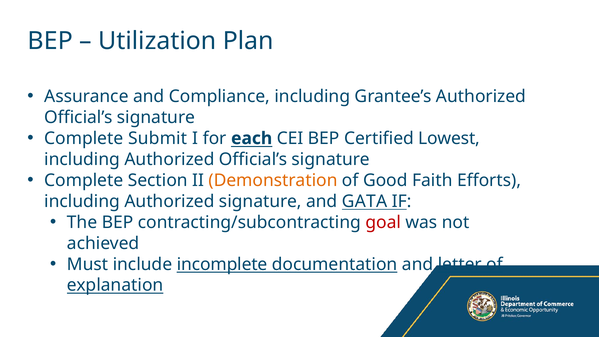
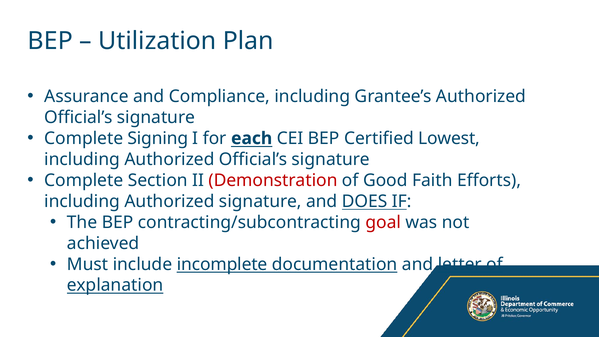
Submit: Submit -> Signing (158, 138)
Demonstration colour: orange -> red (273, 180)
GATA: GATA -> DOES (365, 201)
